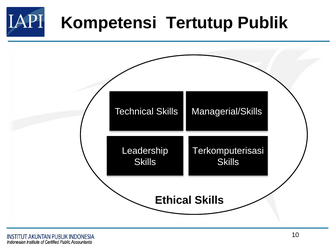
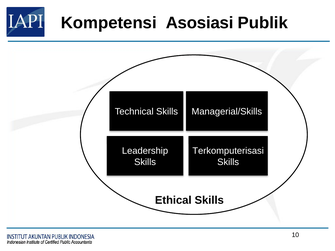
Tertutup: Tertutup -> Asosiasi (200, 23)
